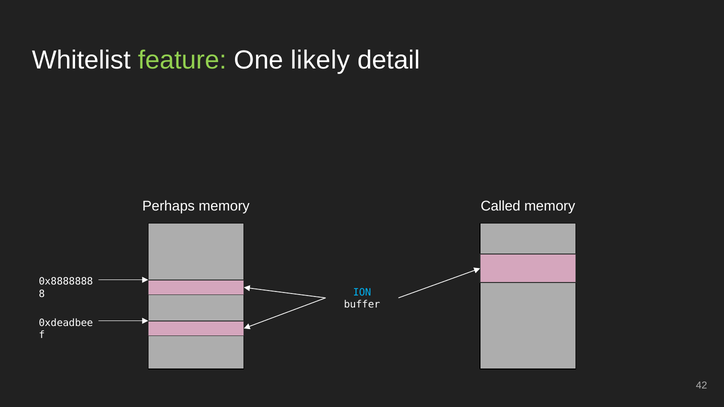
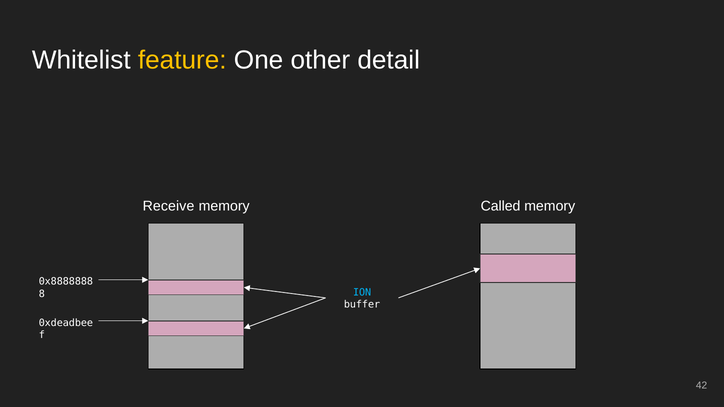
feature colour: light green -> yellow (182, 60)
likely: likely -> other (320, 60)
Perhaps: Perhaps -> Receive (168, 206)
